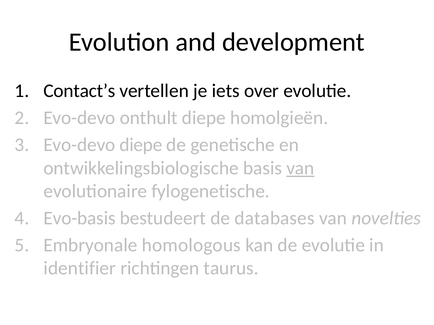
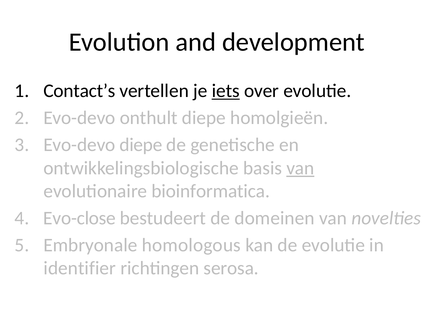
iets underline: none -> present (226, 91)
fylogenetische: fylogenetische -> bioinformatica (211, 191)
Evo-basis: Evo-basis -> Evo-close (80, 218)
databases: databases -> domeinen (275, 218)
taurus: taurus -> serosa (231, 269)
